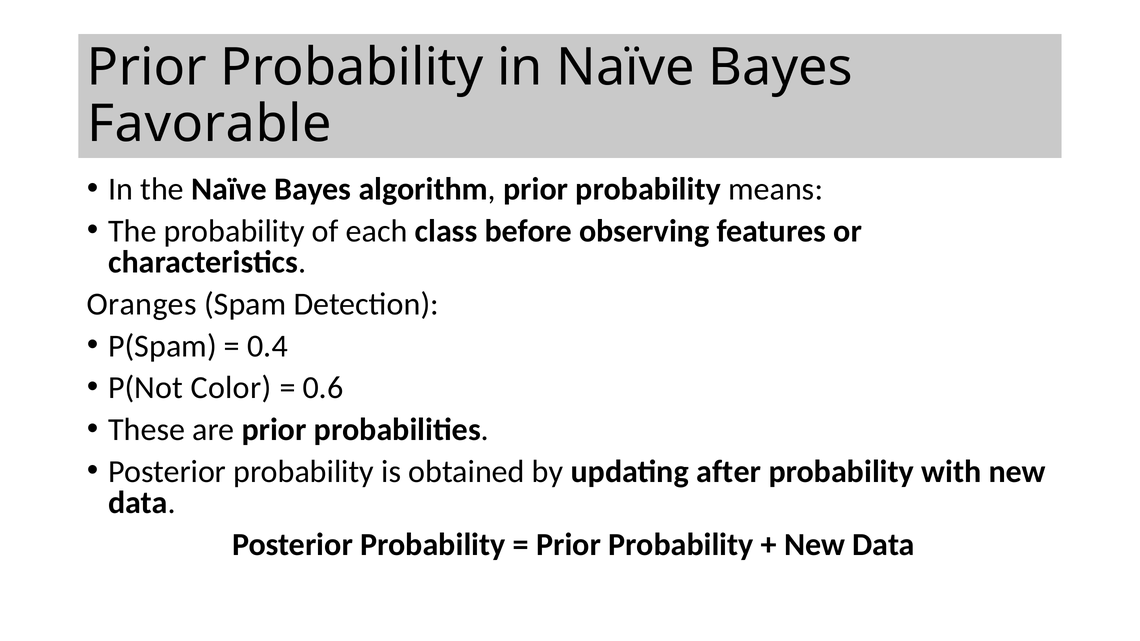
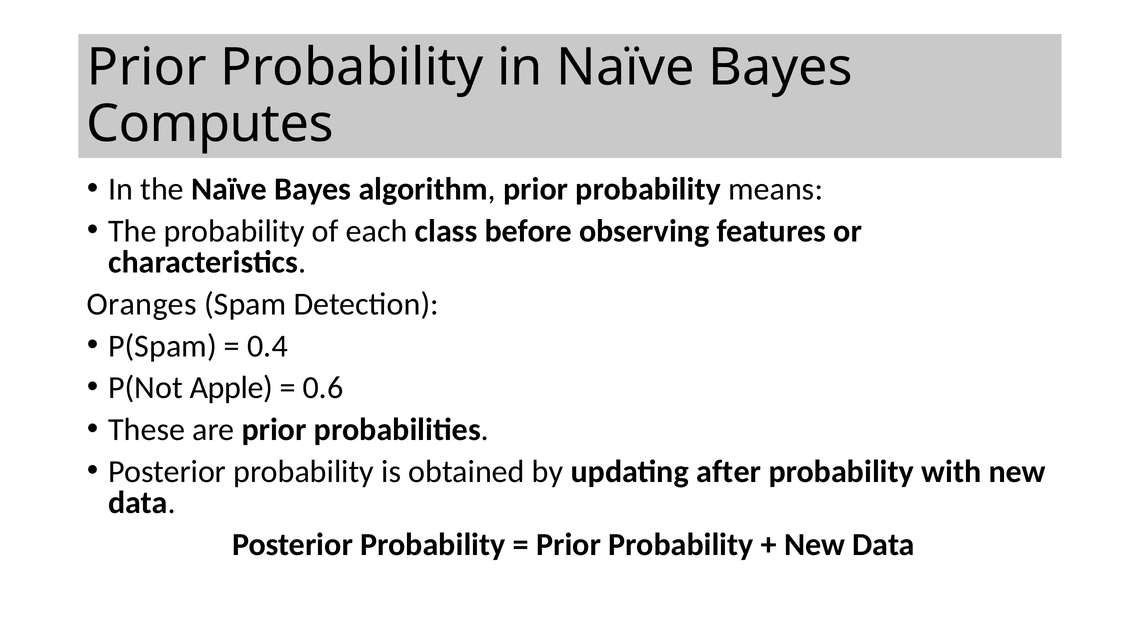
Favorable: Favorable -> Computes (210, 124)
Color: Color -> Apple (231, 388)
